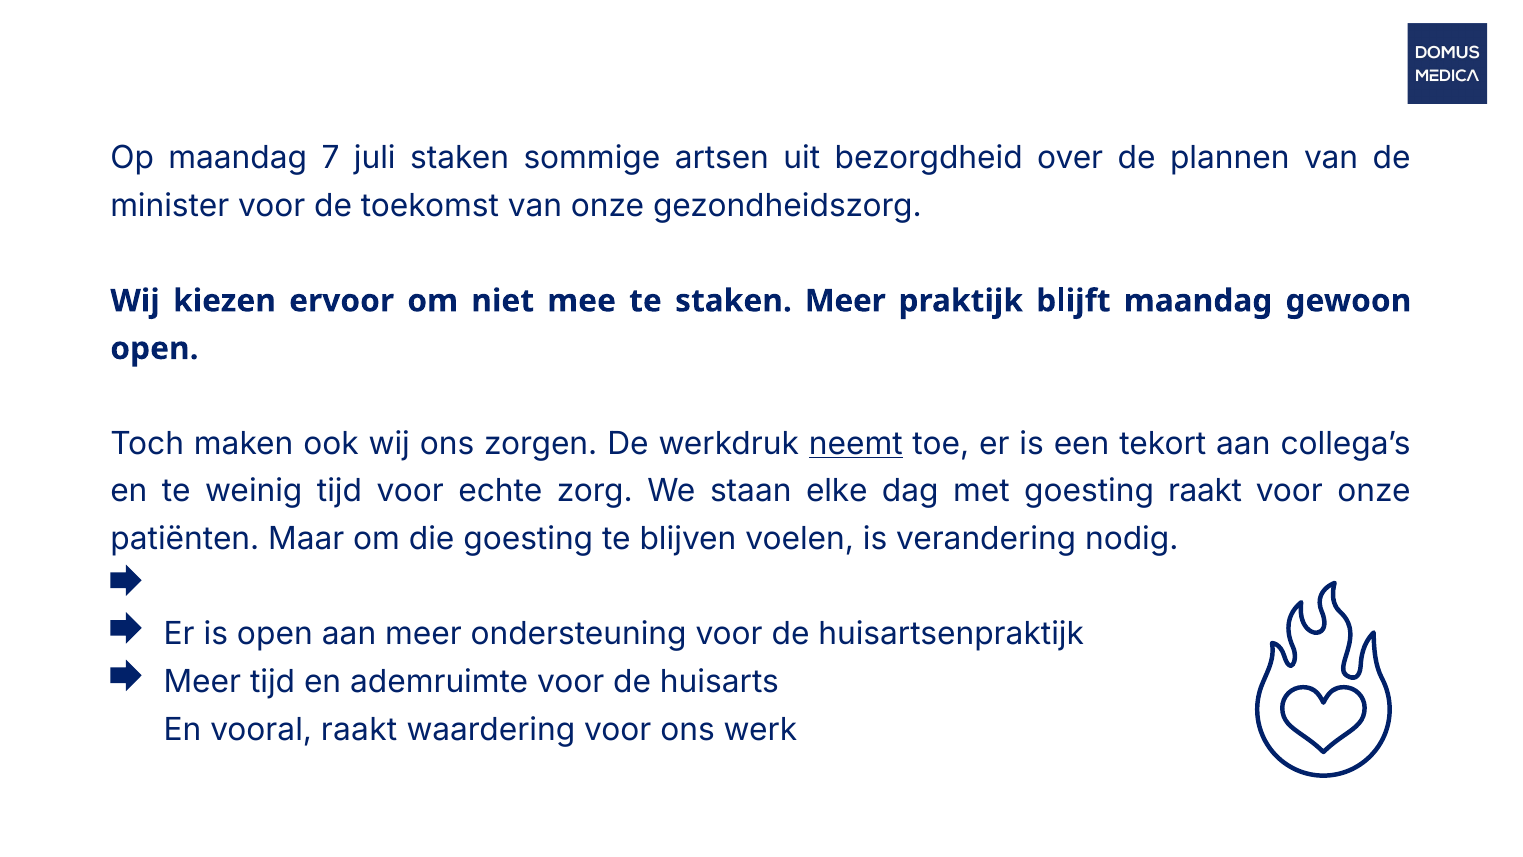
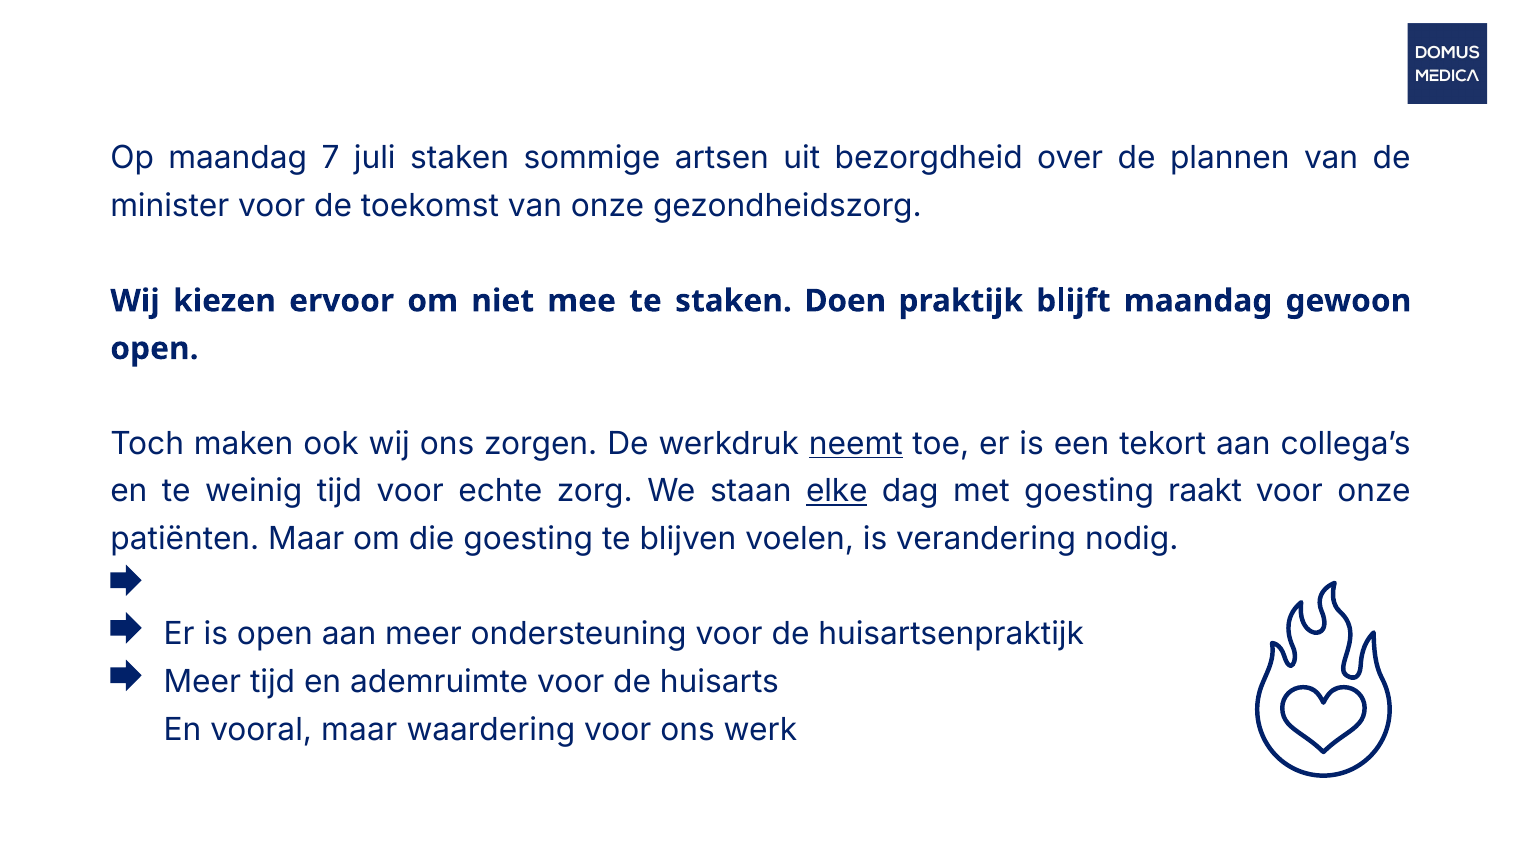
staken Meer: Meer -> Doen (845, 301)
elke underline: none -> present (837, 491)
vooral raakt: raakt -> maar (359, 729)
